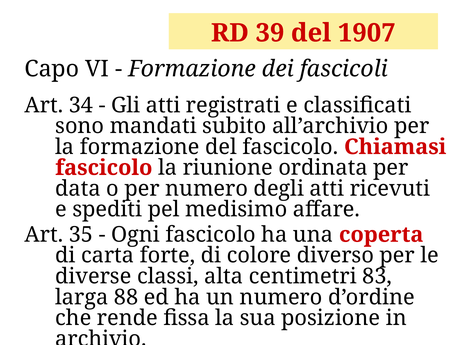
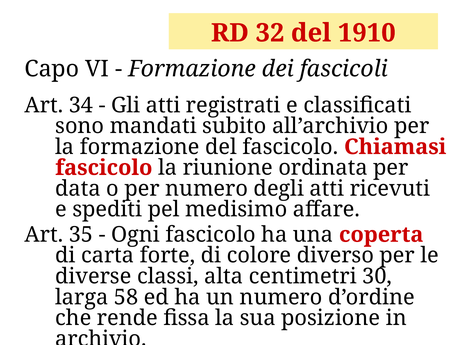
39: 39 -> 32 (270, 33)
1907: 1907 -> 1910 (367, 33)
83: 83 -> 30 (377, 277)
88: 88 -> 58 (126, 298)
